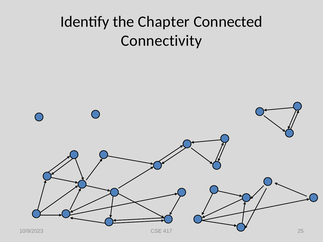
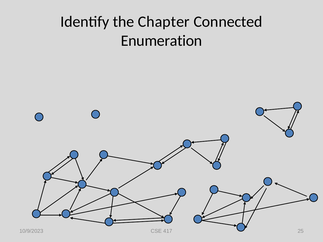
Connectivity: Connectivity -> Enumeration (162, 41)
